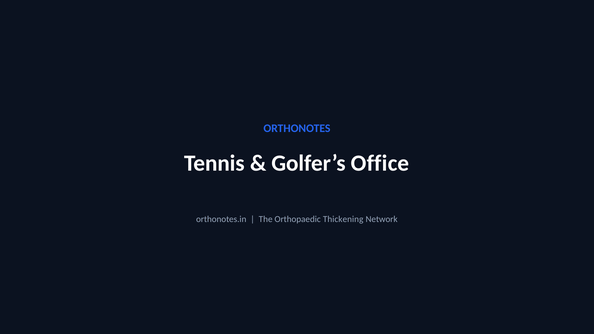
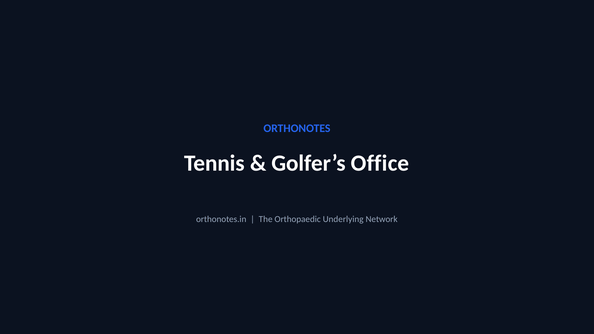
Thickening: Thickening -> Underlying (343, 219)
